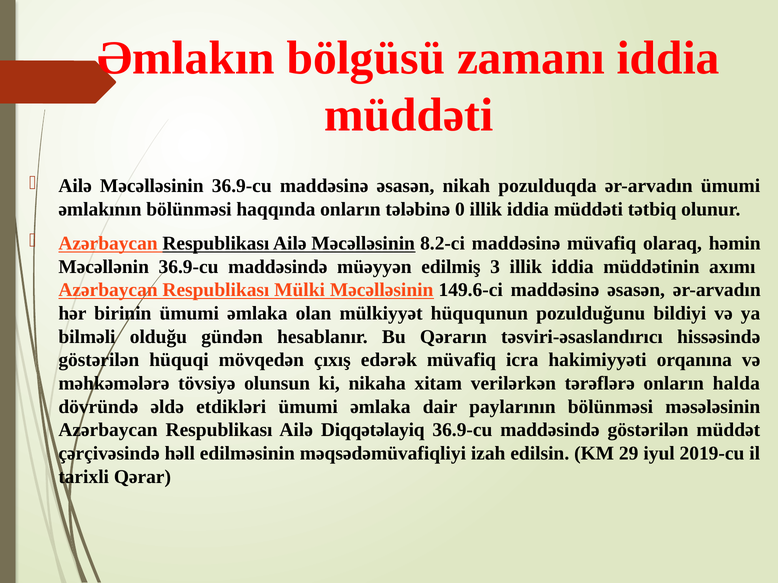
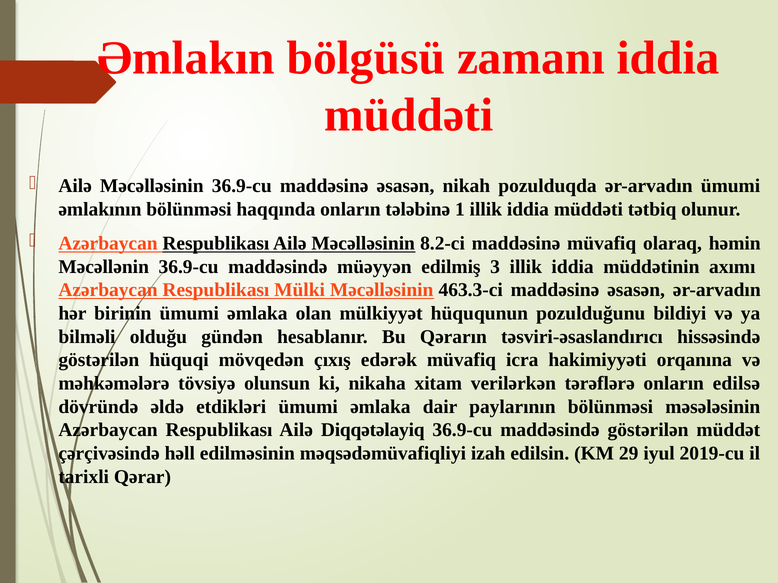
0: 0 -> 1 (460, 209)
149.6-ci: 149.6-ci -> 463.3-ci (471, 290)
halda: halda -> edilsə (736, 384)
